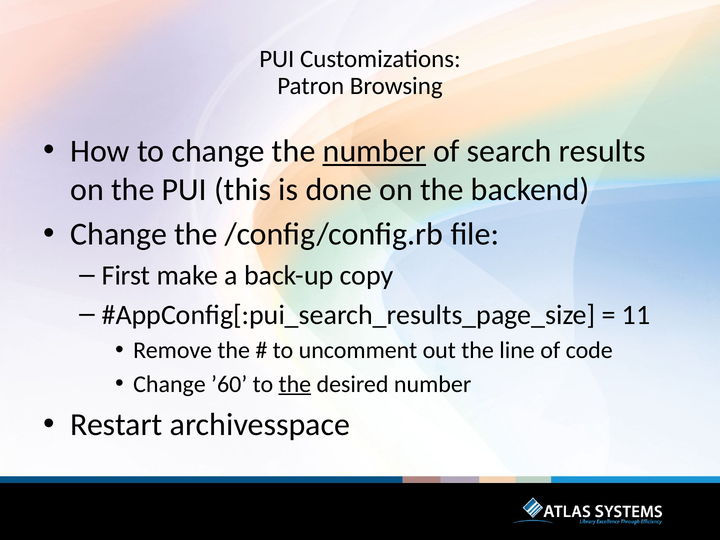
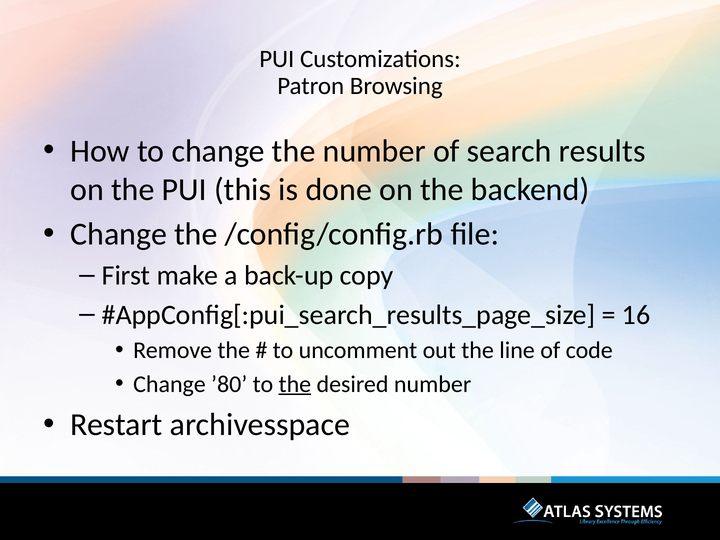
number underline: present -> none (374, 151)
11: 11 -> 16 (636, 315)
’60: ’60 -> ’80 (229, 384)
